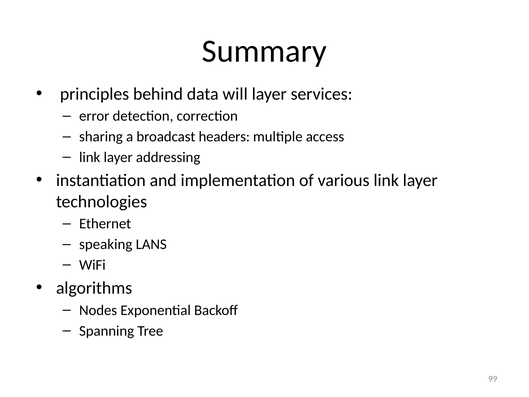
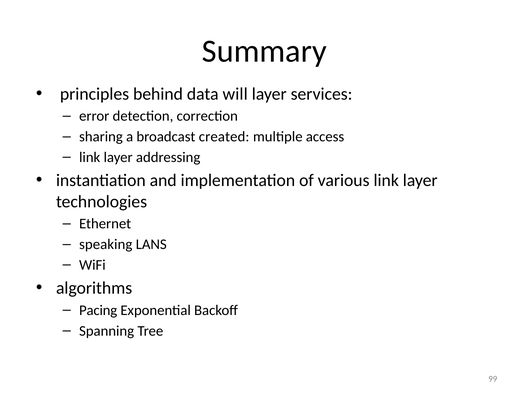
headers: headers -> created (224, 137)
Nodes: Nodes -> Pacing (98, 310)
